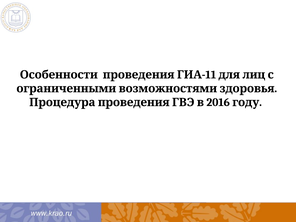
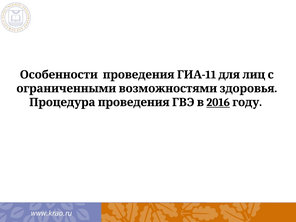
2016 underline: none -> present (218, 102)
